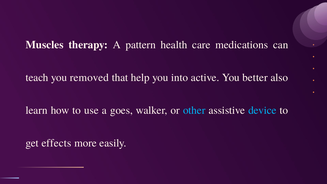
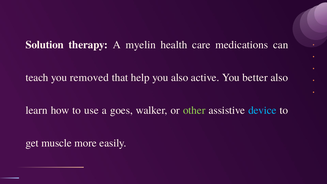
Muscles: Muscles -> Solution (45, 45)
pattern: pattern -> myelin (141, 45)
you into: into -> also (180, 78)
other colour: light blue -> light green (194, 110)
effects: effects -> muscle (57, 143)
